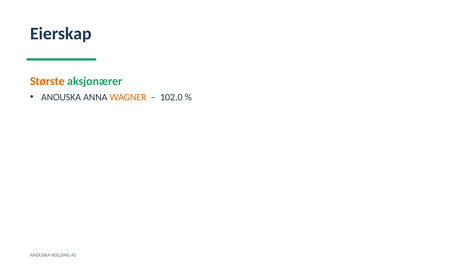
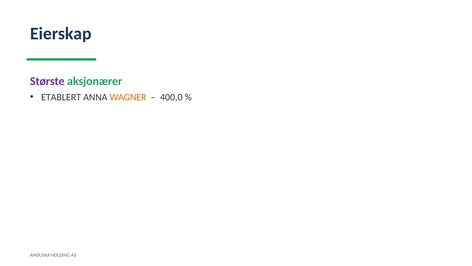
Største colour: orange -> purple (47, 81)
ANOUSKA: ANOUSKA -> ETABLERT (61, 97)
102,0: 102,0 -> 400,0 (171, 97)
